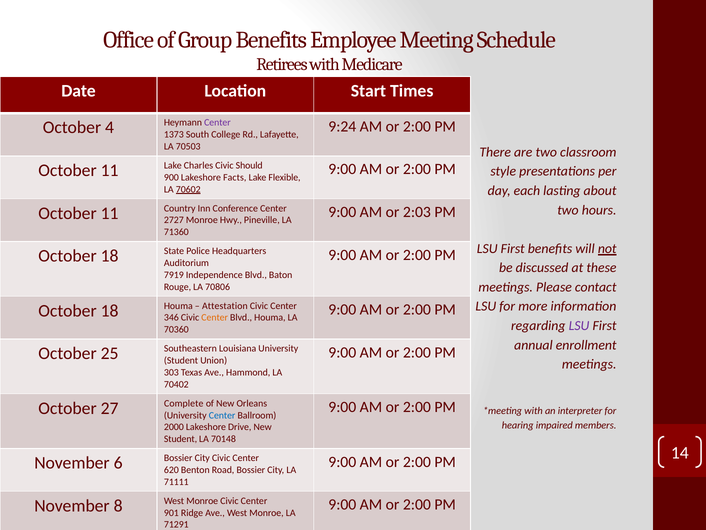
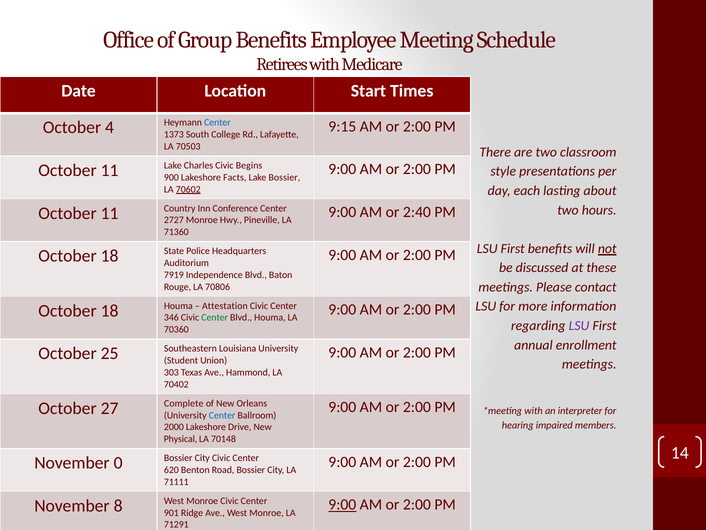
9:24: 9:24 -> 9:15 (342, 126)
Center colour: purple -> blue (217, 123)
Should: Should -> Begins (249, 165)
Lake Flexible: Flexible -> Bossier (284, 177)
2:03: 2:03 -> 2:40 (417, 212)
Center colour: orange -> green (215, 317)
Student: Student -> Physical (181, 439)
6: 6 -> 0 (118, 463)
9:00 underline: none -> present (342, 504)
